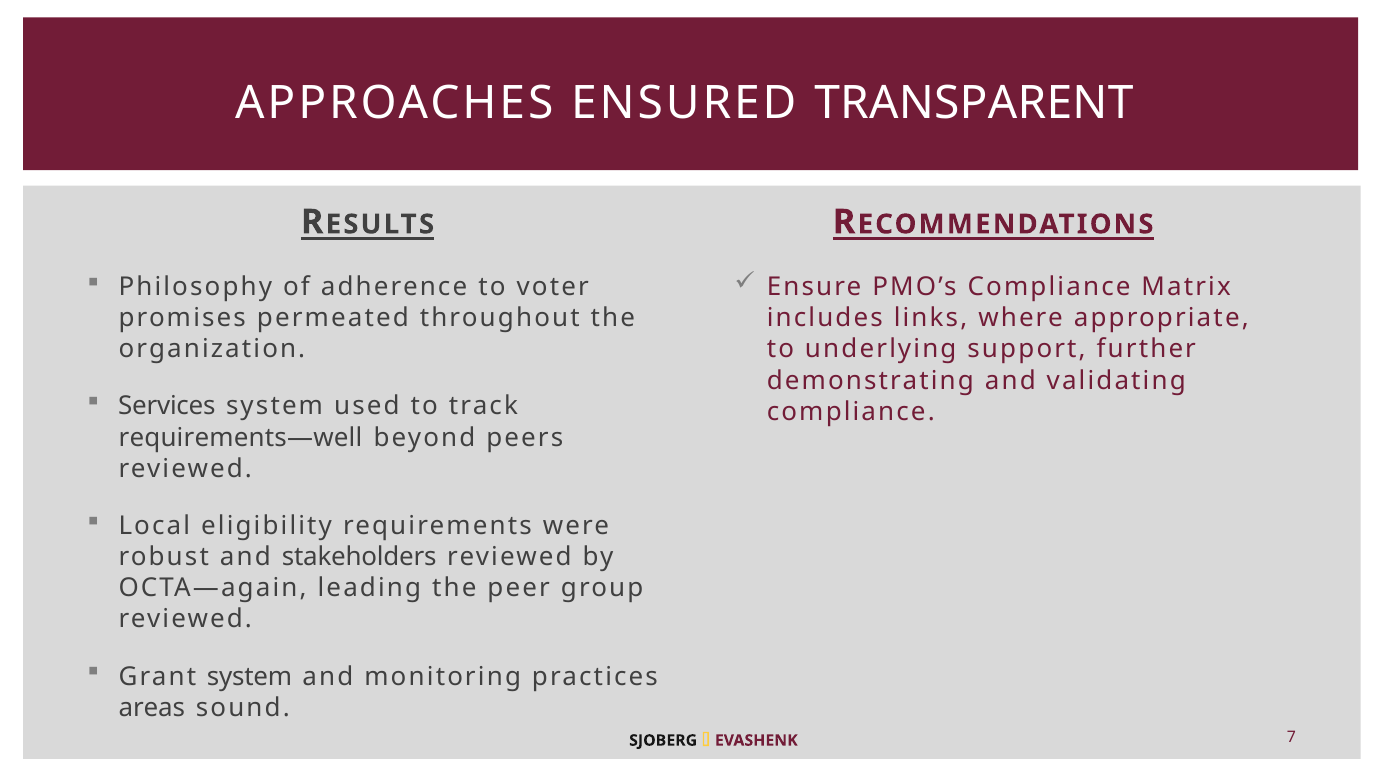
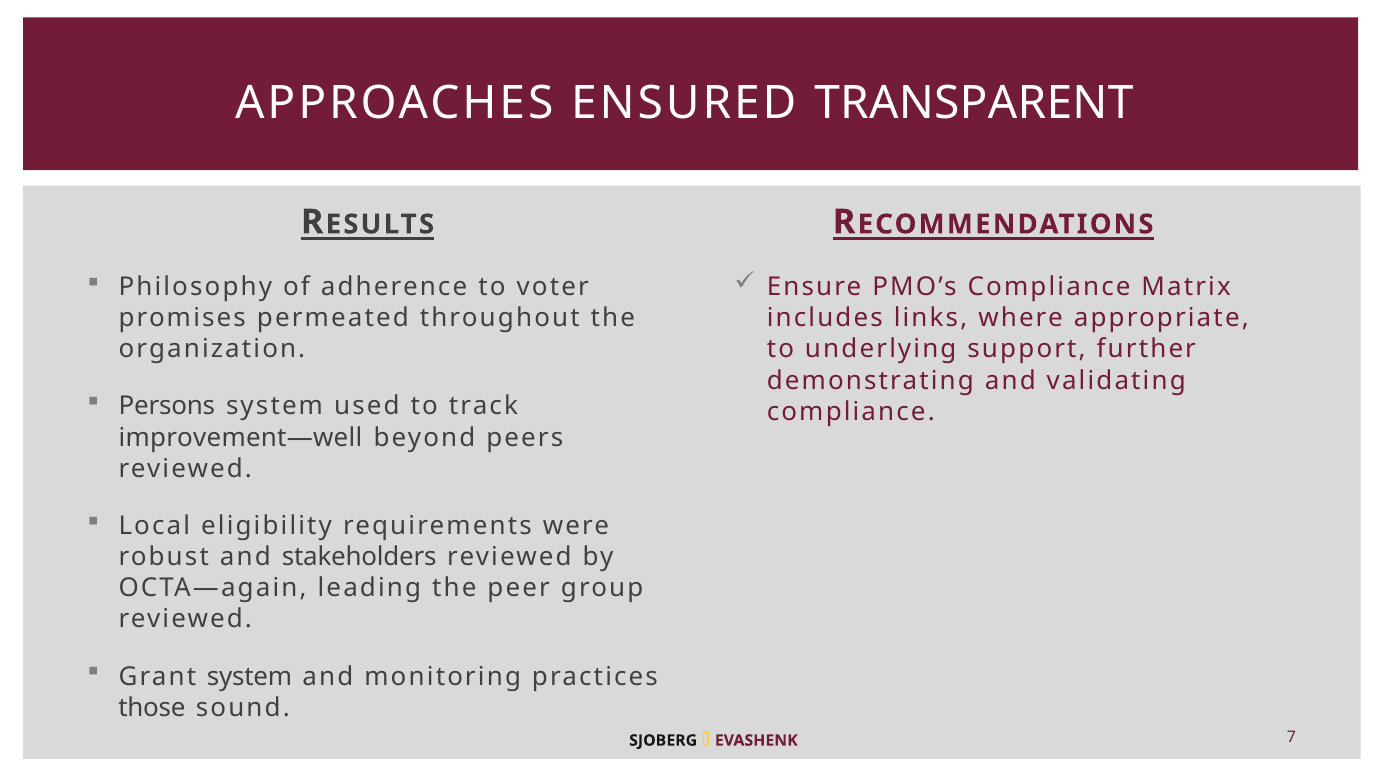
Services: Services -> Persons (167, 406)
requirements—well: requirements—well -> improvement—well (240, 438)
areas: areas -> those (152, 708)
